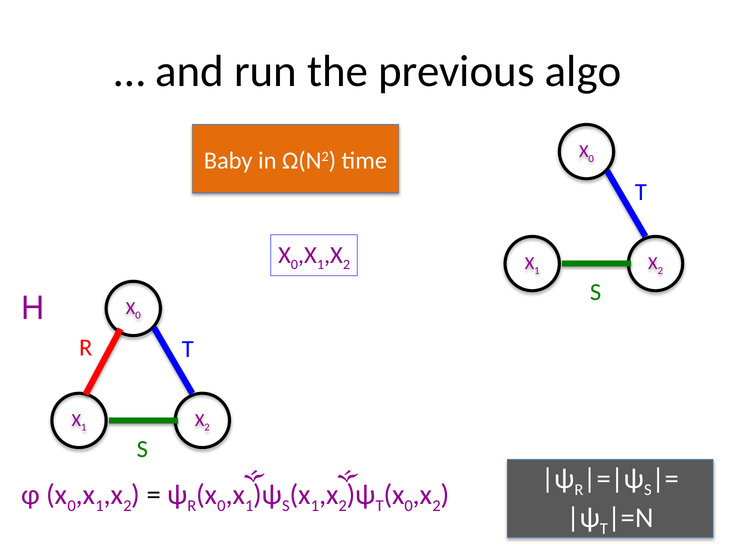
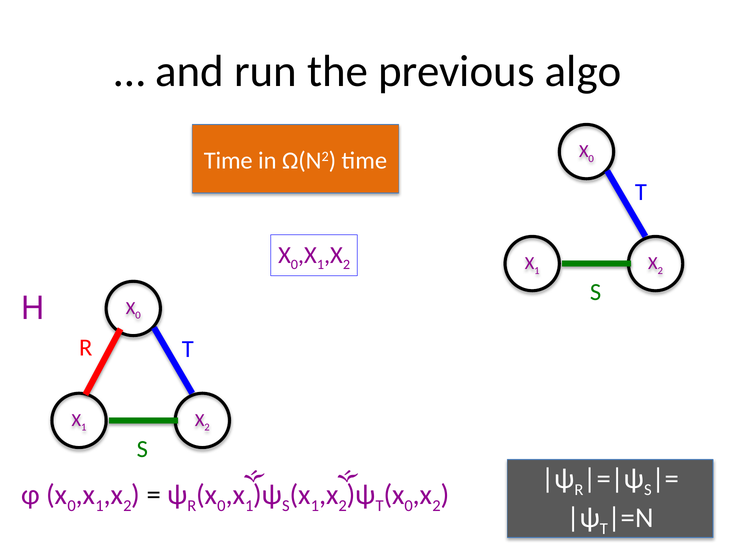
Baby: Baby -> Time (228, 160)
